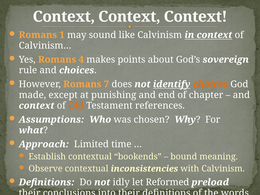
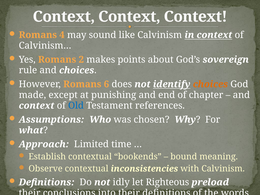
1: 1 -> 4 (62, 35)
4: 4 -> 2 (81, 60)
7: 7 -> 6 (106, 84)
Old colour: orange -> blue (76, 106)
Reformed: Reformed -> Righteous (167, 182)
